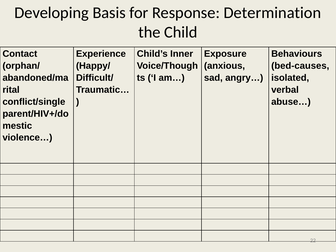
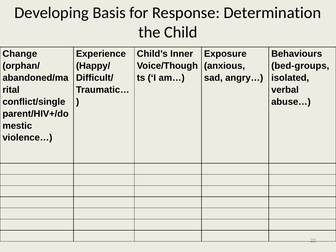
Contact: Contact -> Change (20, 54)
bed-causes: bed-causes -> bed-groups (300, 66)
